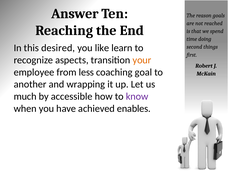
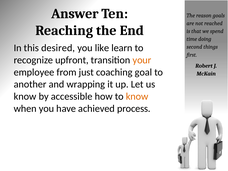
aspects: aspects -> upfront (72, 60)
less: less -> just (86, 72)
much: much -> know (25, 96)
know colour: purple -> orange (137, 96)
enables: enables -> process (134, 109)
